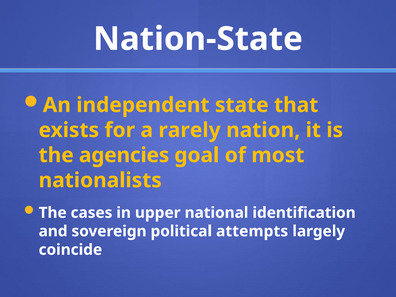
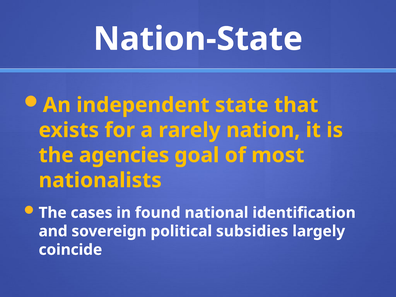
upper: upper -> found (158, 213)
attempts: attempts -> subsidies (252, 231)
